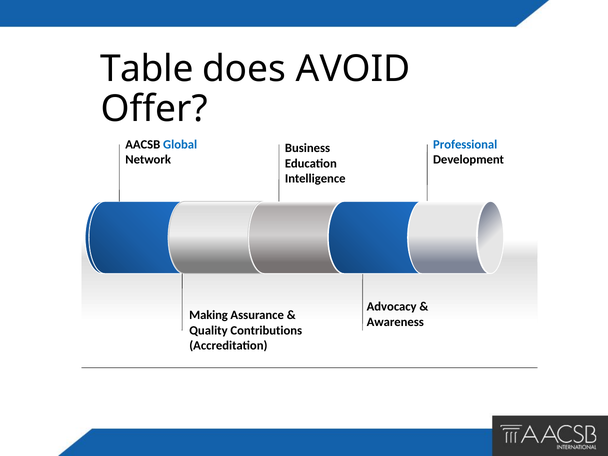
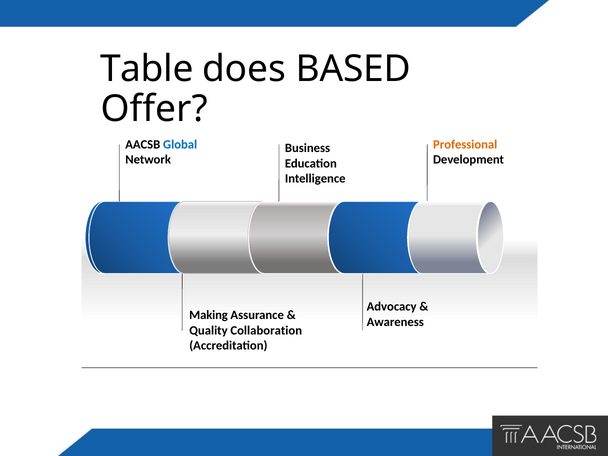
AVOID: AVOID -> BASED (353, 69)
Professional colour: blue -> orange (465, 144)
Contributions: Contributions -> Collaboration (266, 331)
